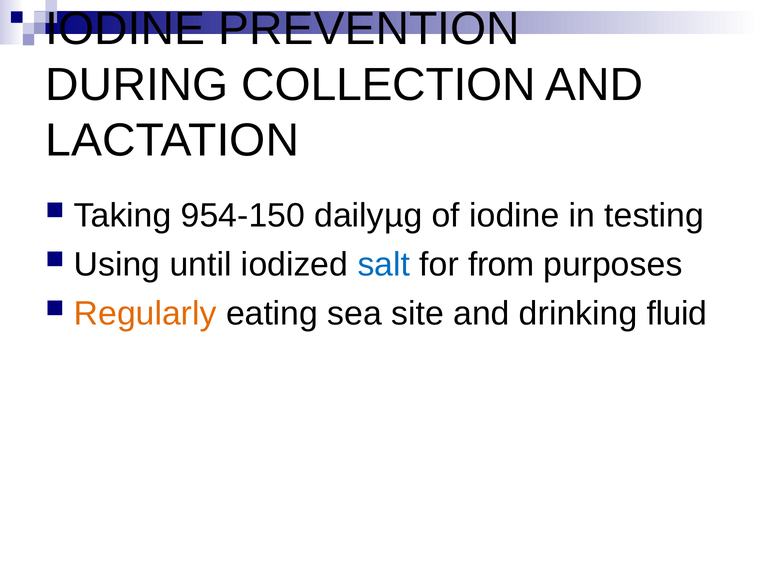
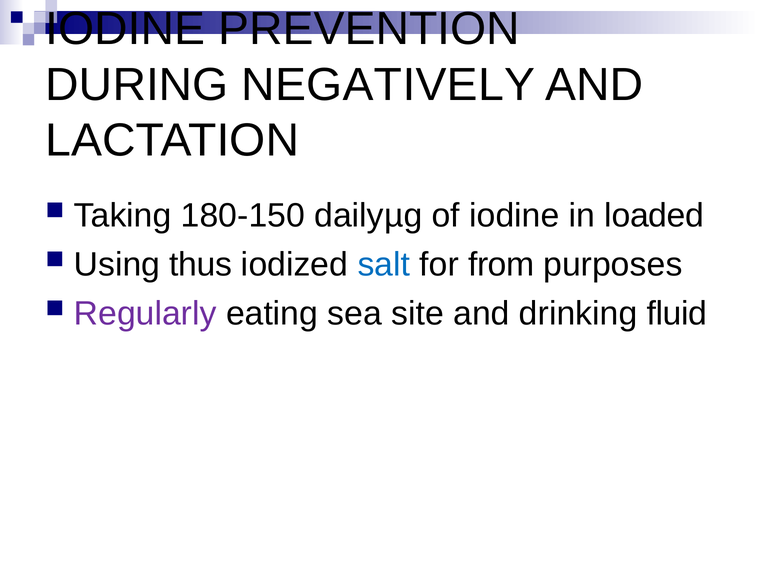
COLLECTION: COLLECTION -> NEGATIVELY (388, 85)
954-150: 954-150 -> 180-150 (243, 216)
testing: testing -> loaded (654, 216)
until: until -> thus (201, 265)
Regularly colour: orange -> purple (145, 314)
